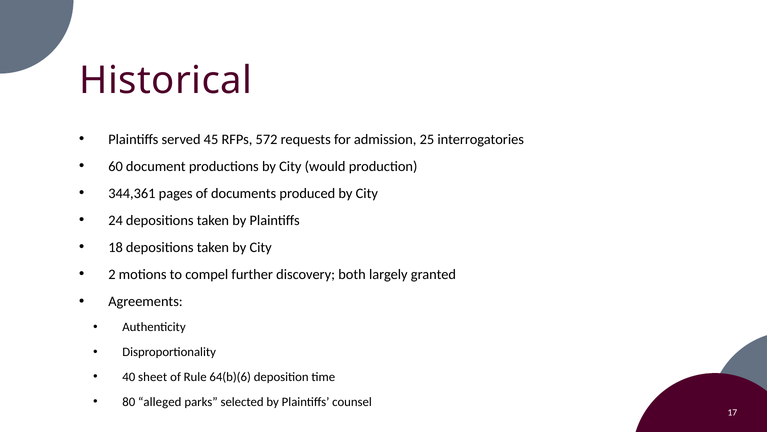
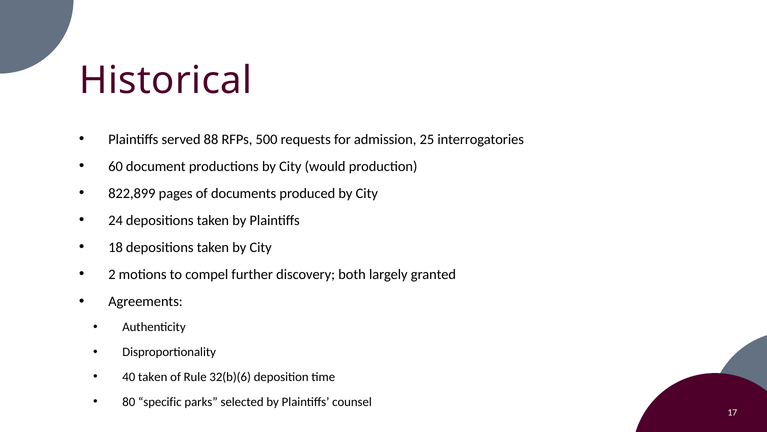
45: 45 -> 88 (211, 139)
572: 572 -> 500 (267, 139)
344,361: 344,361 -> 822,899 (132, 193)
40 sheet: sheet -> taken (153, 376)
64(b)(6: 64(b)(6 -> 32(b)(6 (230, 376)
alleged: alleged -> specific (160, 401)
